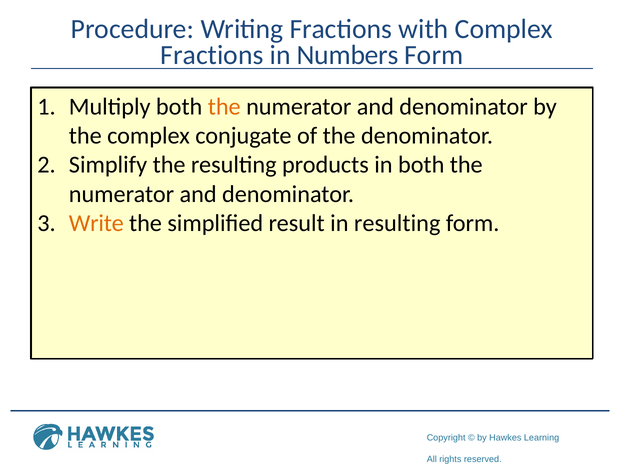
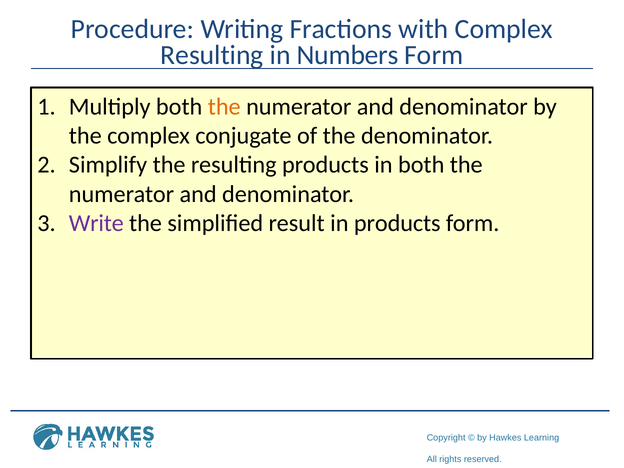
Fractions: Fractions -> Resulting (212, 55)
Write colour: orange -> purple (96, 223)
in resulting: resulting -> products (397, 223)
